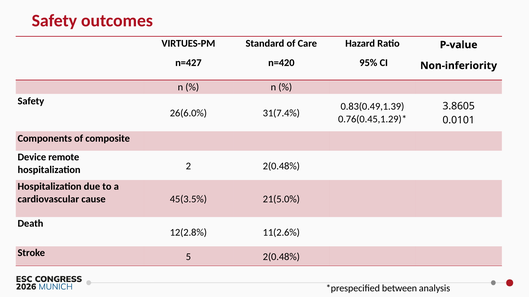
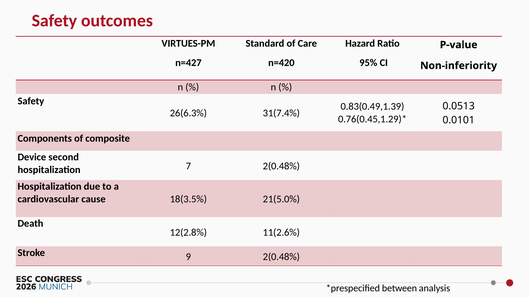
3.8605: 3.8605 -> 0.0513 (459, 106)
26(6.0%: 26(6.0% -> 26(6.3% (188, 113)
remote: remote -> second (64, 157)
2: 2 -> 7 (188, 166)
45(3.5%: 45(3.5% -> 18(3.5% (188, 200)
5: 5 -> 9 (188, 257)
